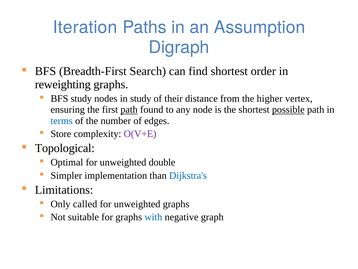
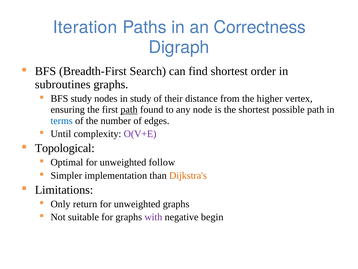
Assumption: Assumption -> Correctness (260, 27)
reweighting: reweighting -> subroutines (63, 84)
possible underline: present -> none (288, 109)
Store: Store -> Until (61, 134)
double: double -> follow (162, 162)
Dijkstra's colour: blue -> orange (188, 175)
called: called -> return (85, 204)
with colour: blue -> purple (153, 217)
graph: graph -> begin (212, 217)
